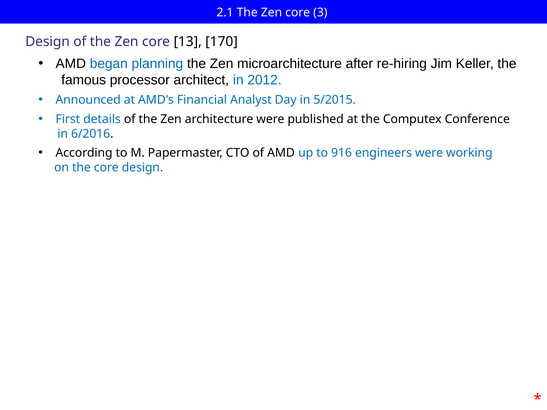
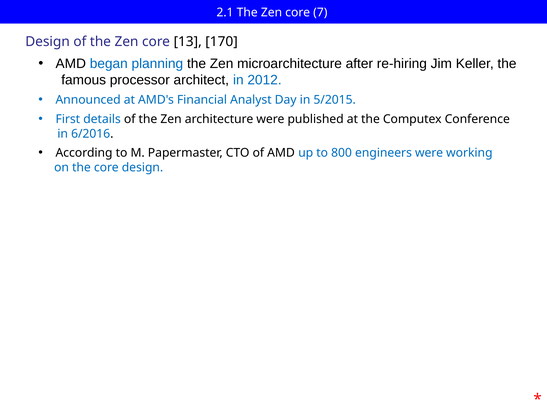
3: 3 -> 7 (320, 13)
916: 916 -> 800 (342, 153)
